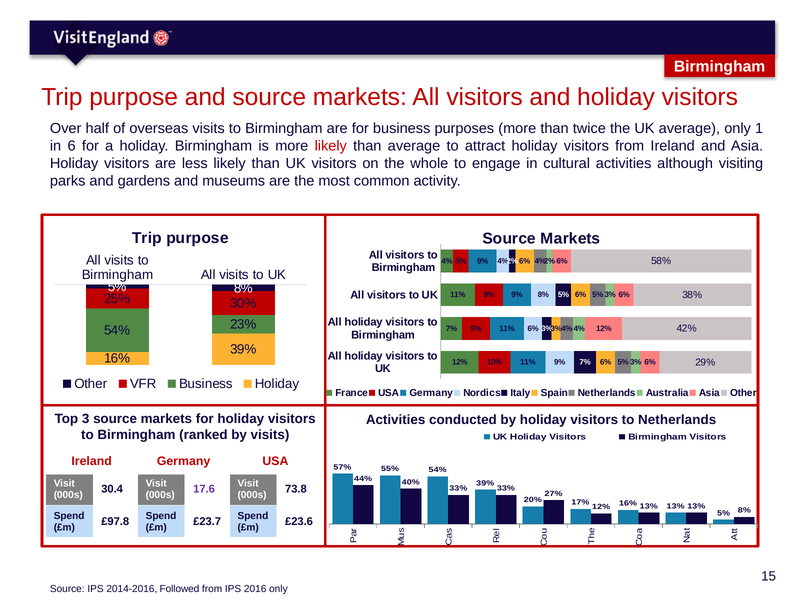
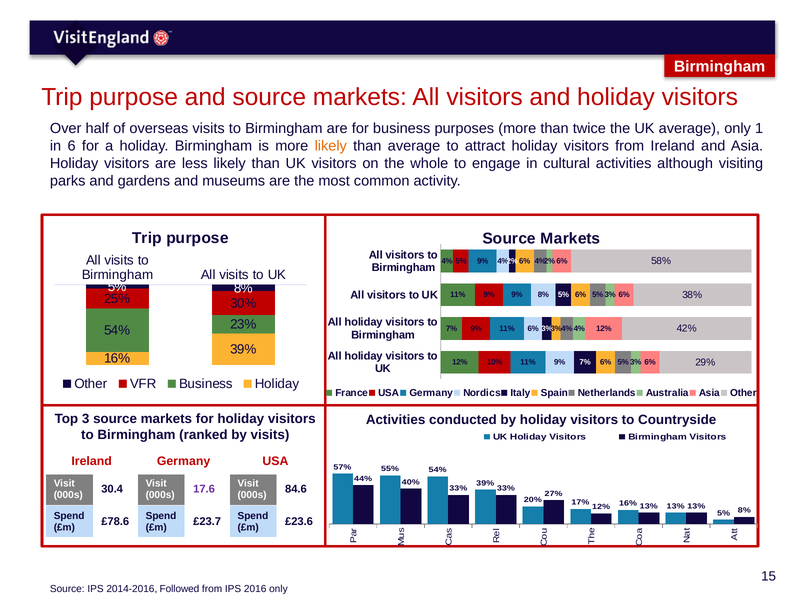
likely colour: red -> orange (331, 146)
to Netherlands: Netherlands -> Countryside (677, 420)
73.8: 73.8 -> 84.6 (296, 489)
£97.8: £97.8 -> £78.6 (115, 521)
